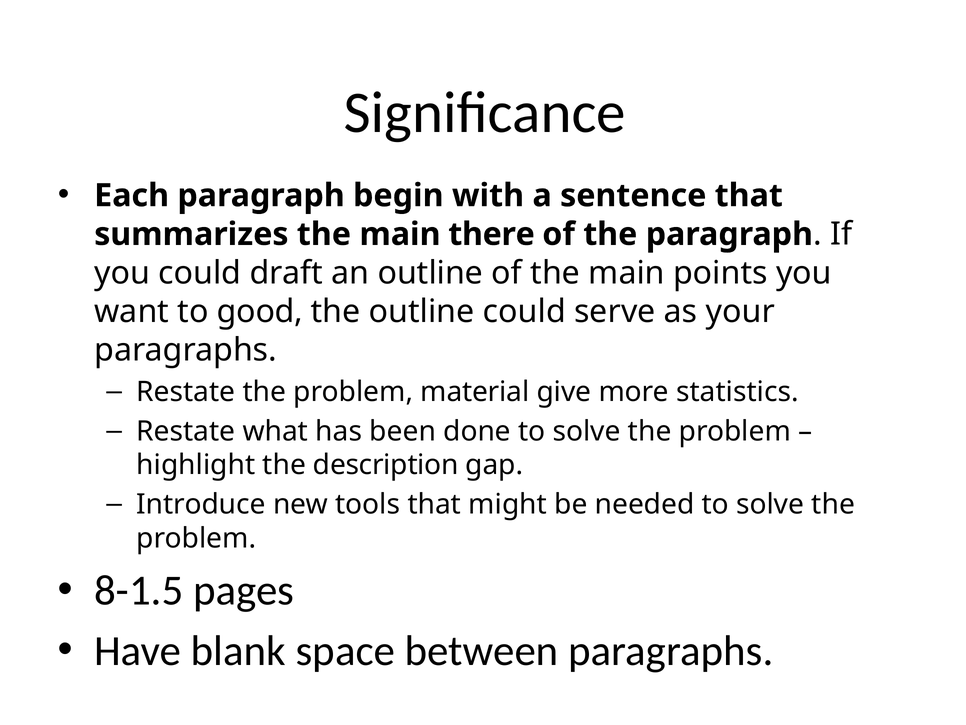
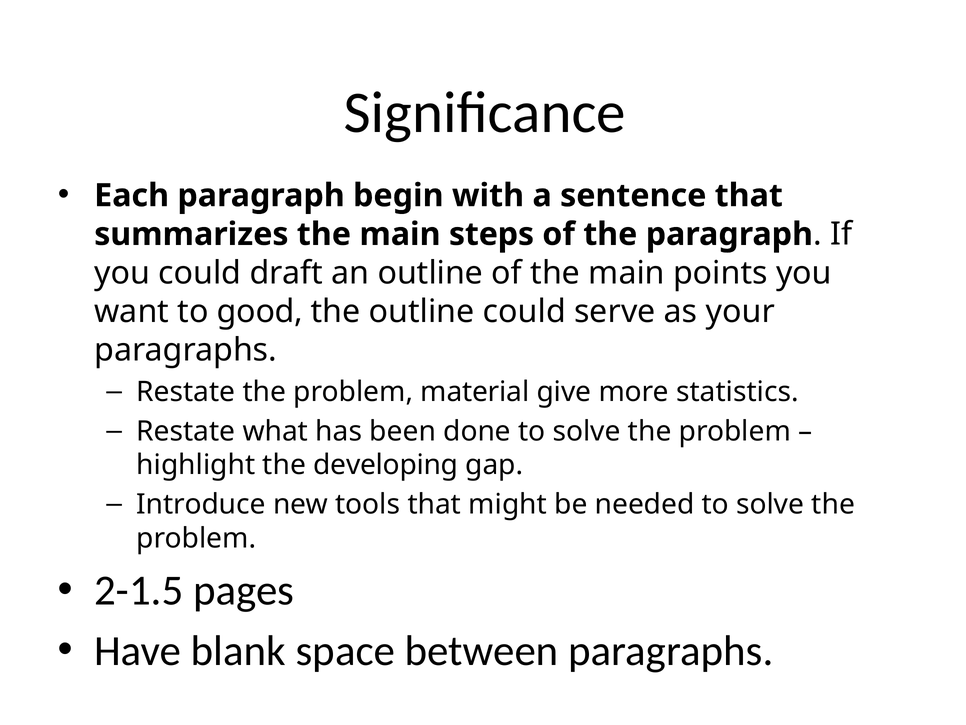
there: there -> steps (492, 234)
description: description -> developing (386, 465)
8-1.5: 8-1.5 -> 2-1.5 (139, 590)
